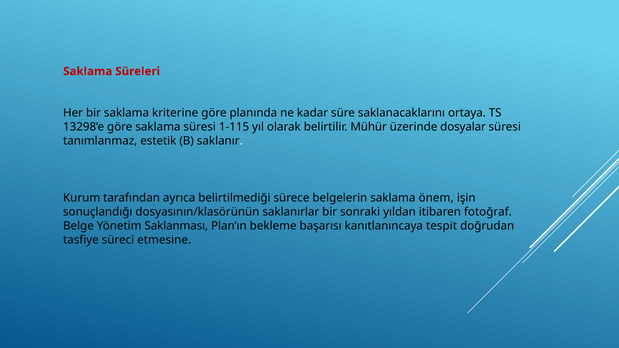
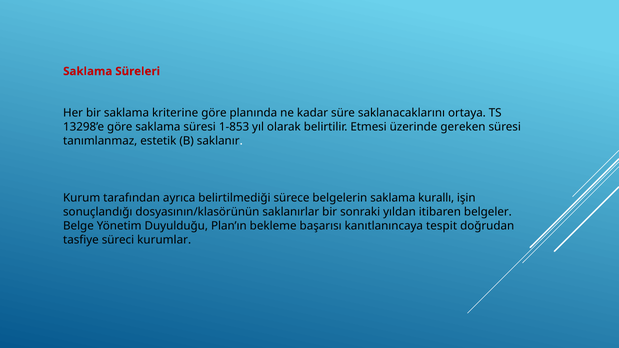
1-115: 1-115 -> 1-853 (234, 127)
Mühür: Mühür -> Etmesi (369, 127)
dosyalar: dosyalar -> gereken (463, 127)
önem: önem -> kurallı (436, 198)
fotoğraf: fotoğraf -> belgeler (488, 212)
Saklanması: Saklanması -> Duyulduğu (176, 226)
etmesine: etmesine -> kurumlar (164, 240)
